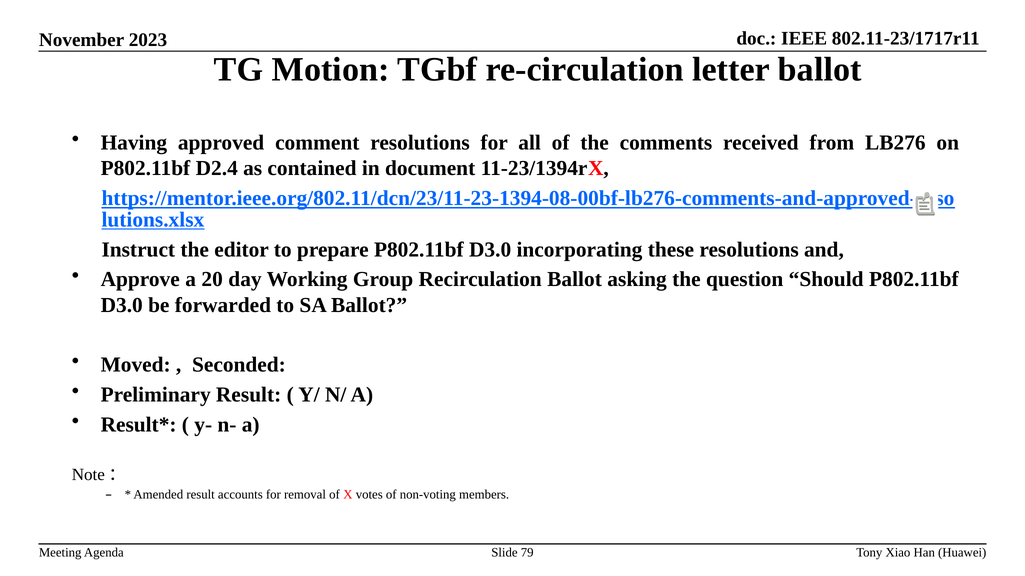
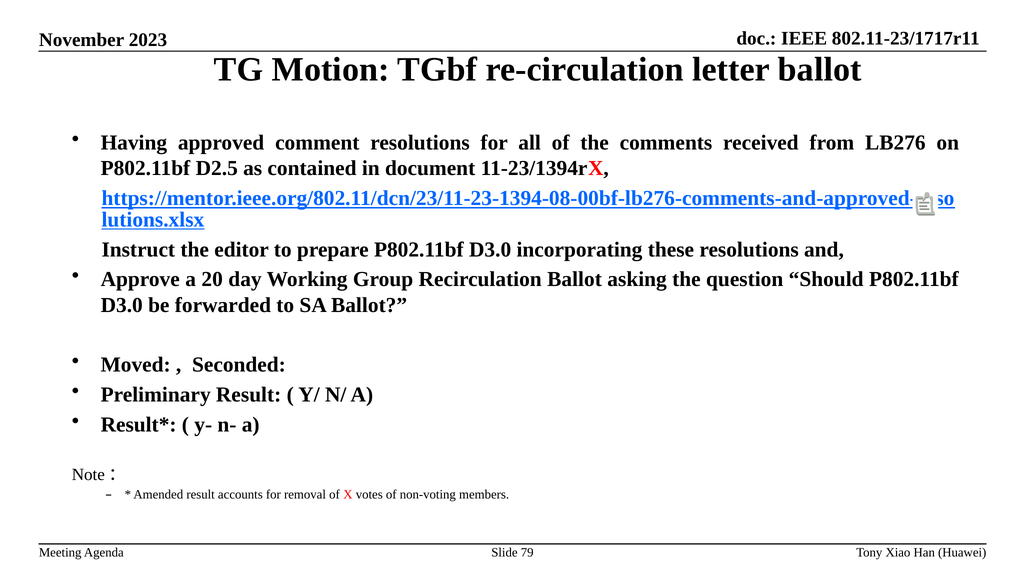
D2.4: D2.4 -> D2.5 (217, 169)
